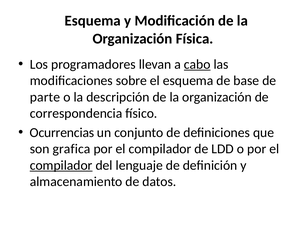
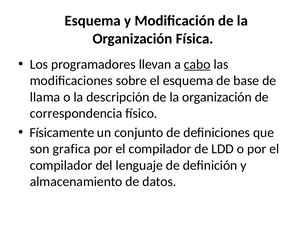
parte: parte -> llama (45, 97)
Ocurrencias: Ocurrencias -> Físicamente (62, 132)
compilador underline: present -> none (61, 165)
